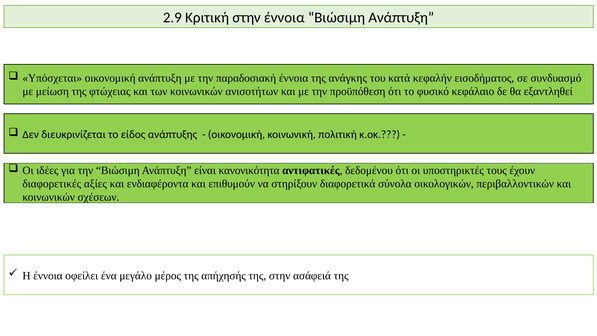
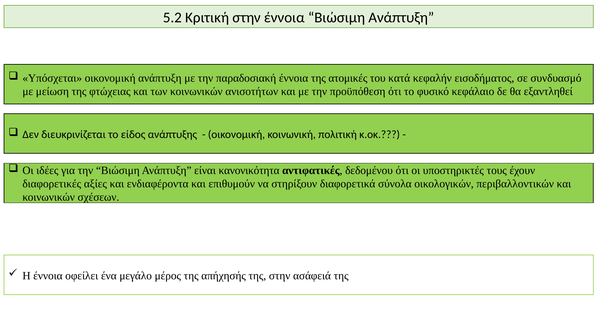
2.9: 2.9 -> 5.2 (172, 18)
ανάγκης: ανάγκης -> ατομικές (348, 78)
